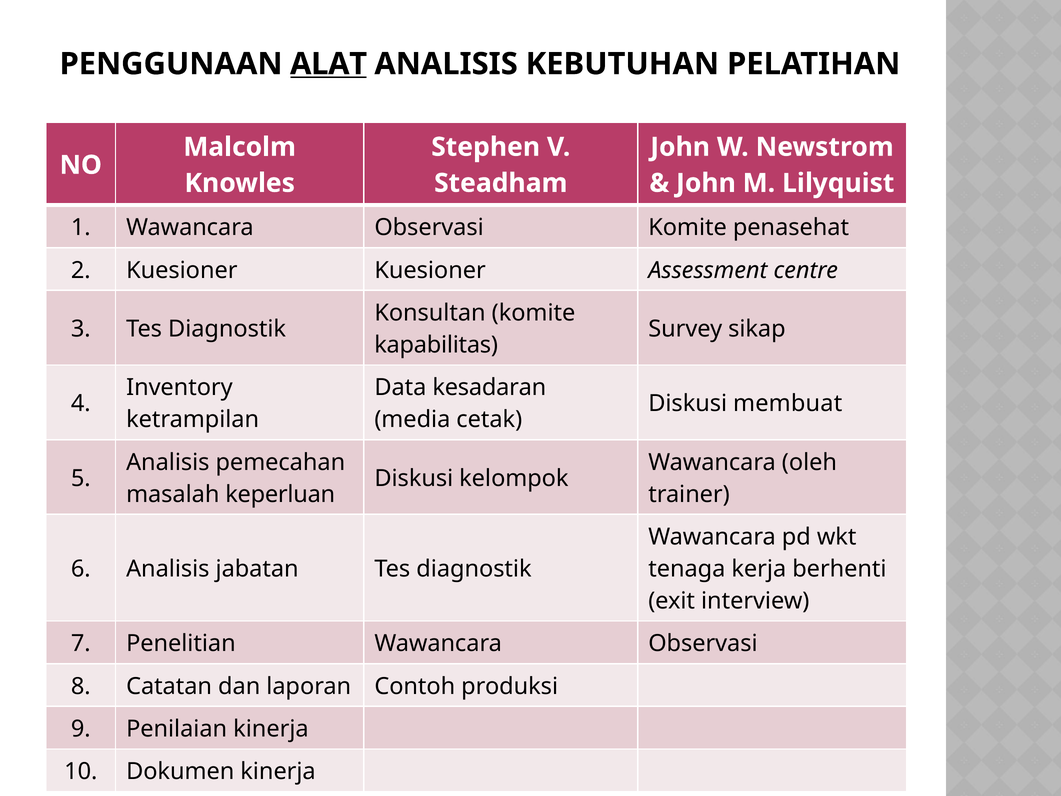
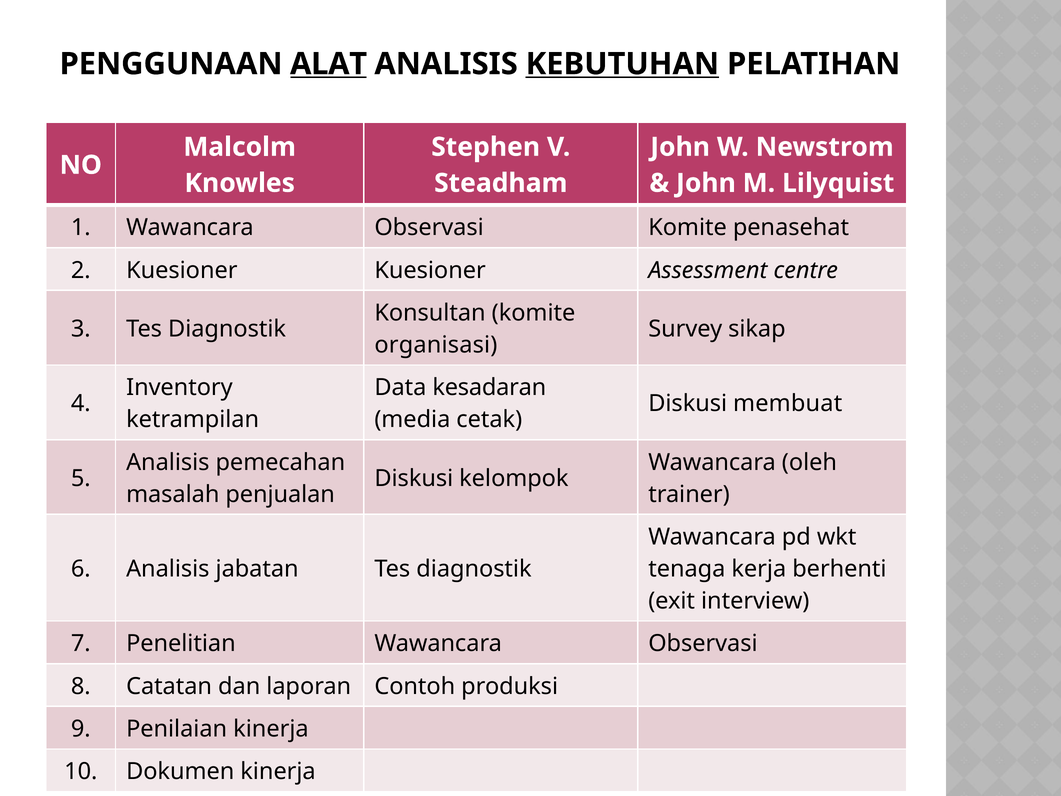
KEBUTUHAN underline: none -> present (622, 64)
kapabilitas: kapabilitas -> organisasi (436, 345)
keperluan: keperluan -> penjualan (280, 494)
